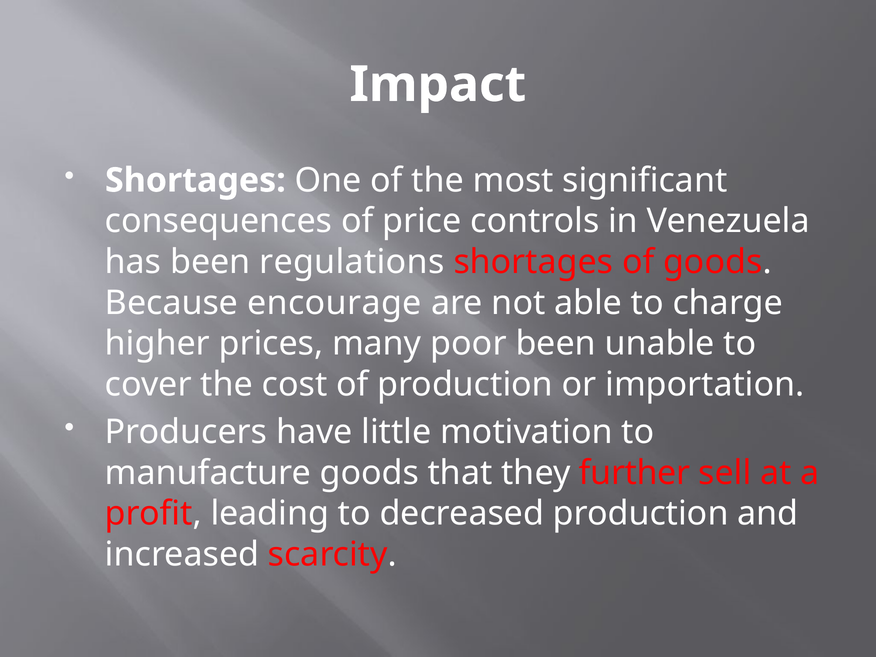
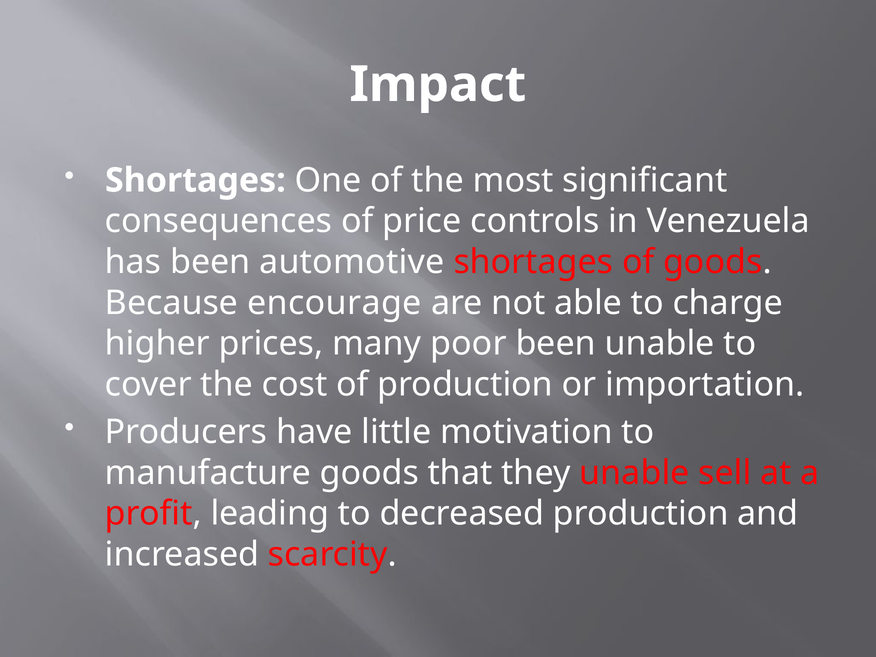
regulations: regulations -> automotive (352, 262)
they further: further -> unable (634, 473)
